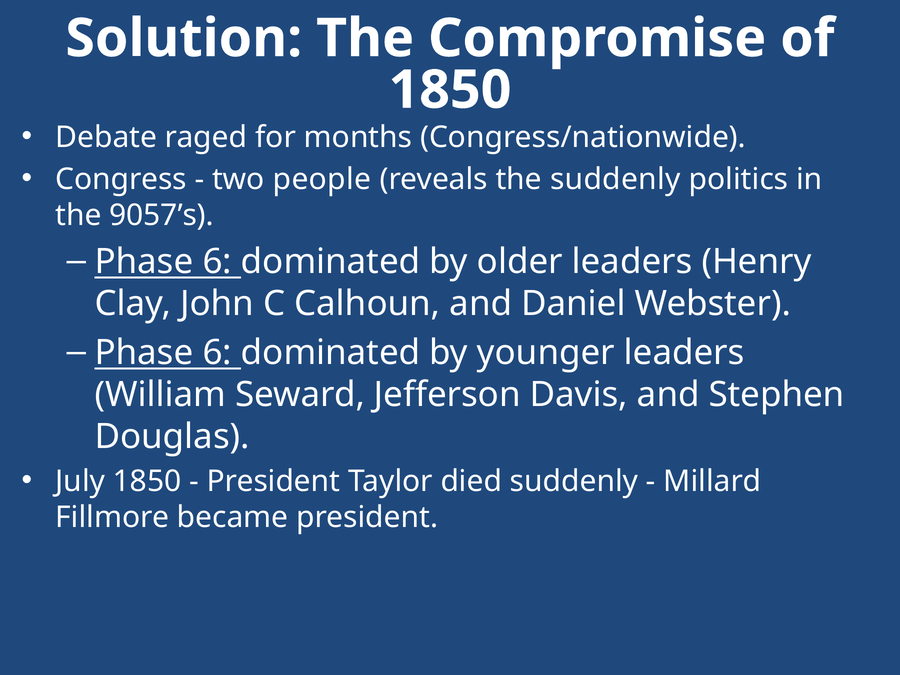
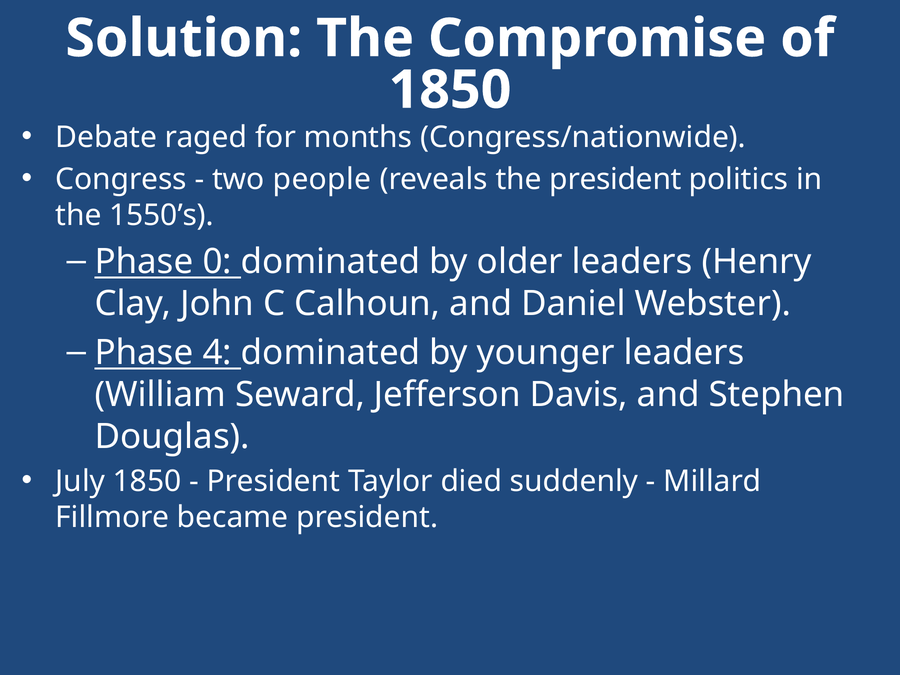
the suddenly: suddenly -> president (616, 179)
9057’s: 9057’s -> 1550’s (162, 215)
6: 6 -> 0 (217, 261)
6: 6 -> 4 (217, 353)
